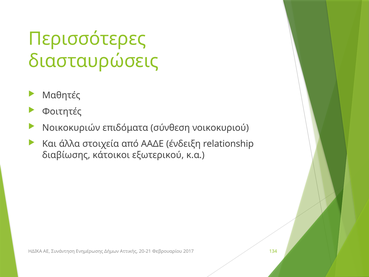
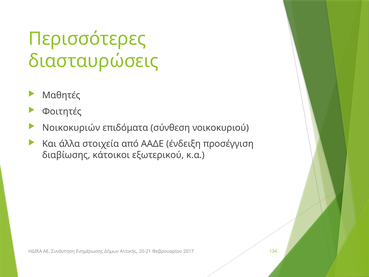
relationship: relationship -> προσέγγιση (228, 144)
